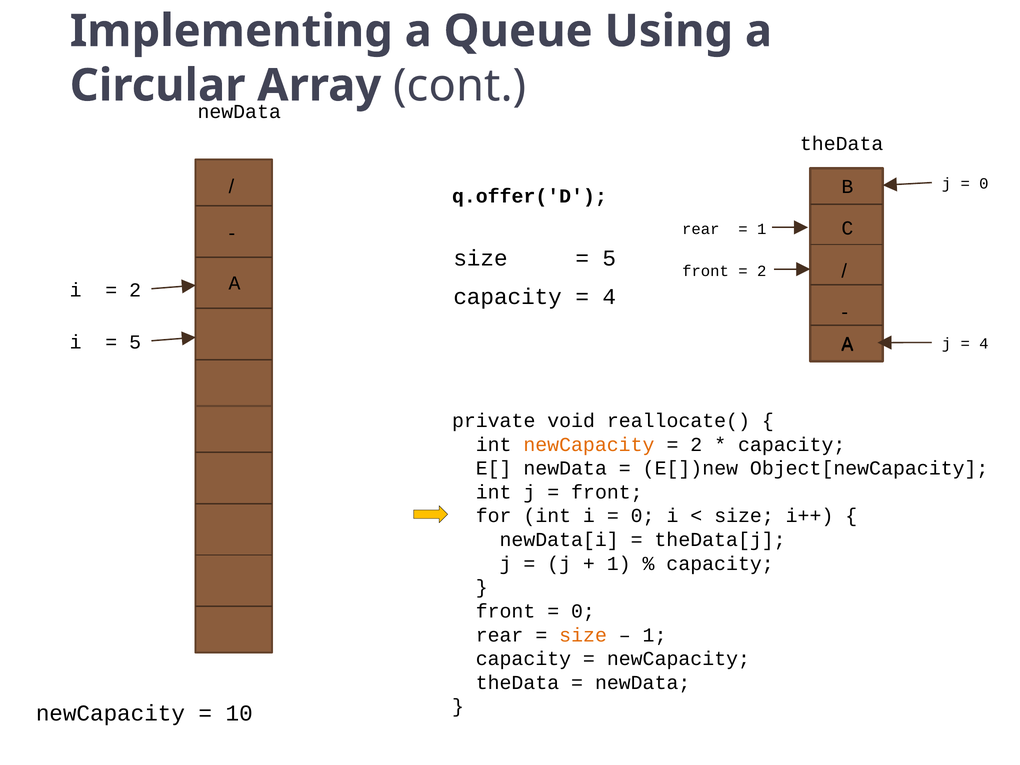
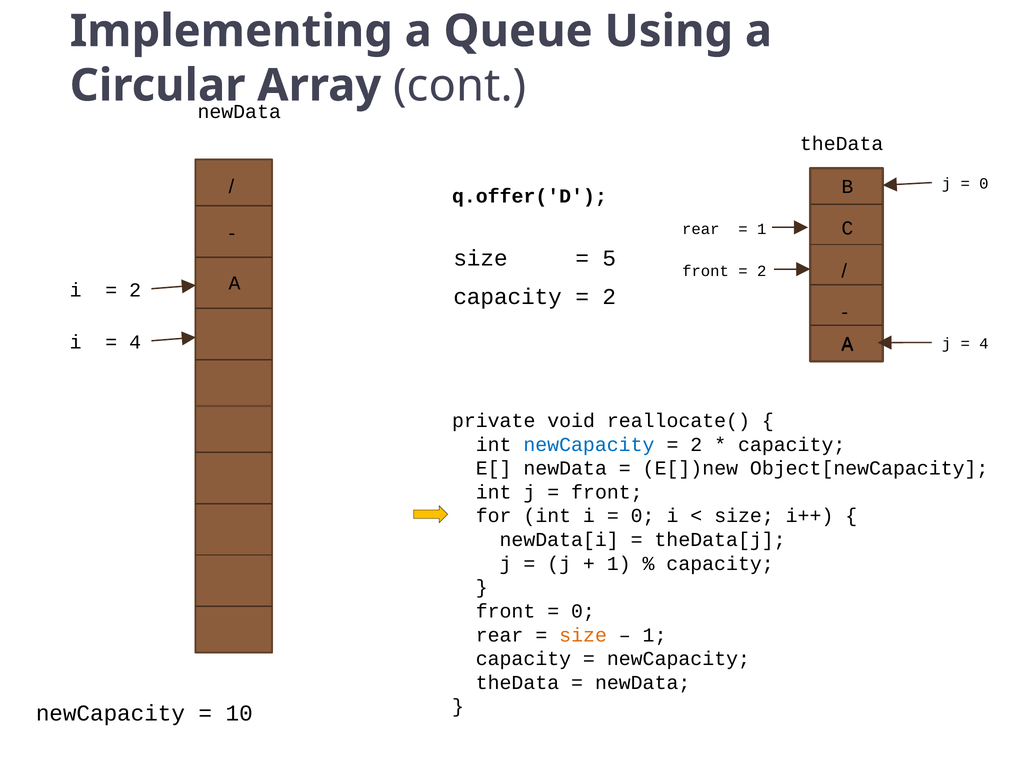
4: 4 -> 2 (609, 297)
5: 5 -> 4 (135, 342)
newCapacity colour: orange -> blue (589, 444)
